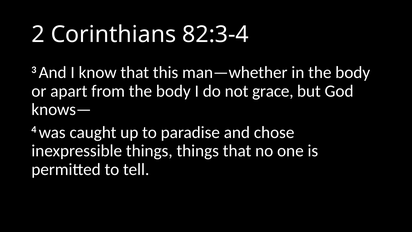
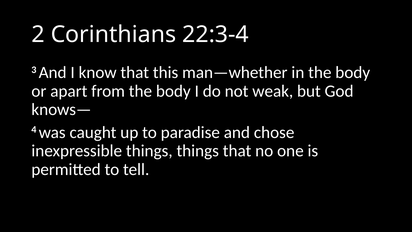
82:3-4: 82:3-4 -> 22:3-4 (216, 35)
grace: grace -> weak (273, 91)
